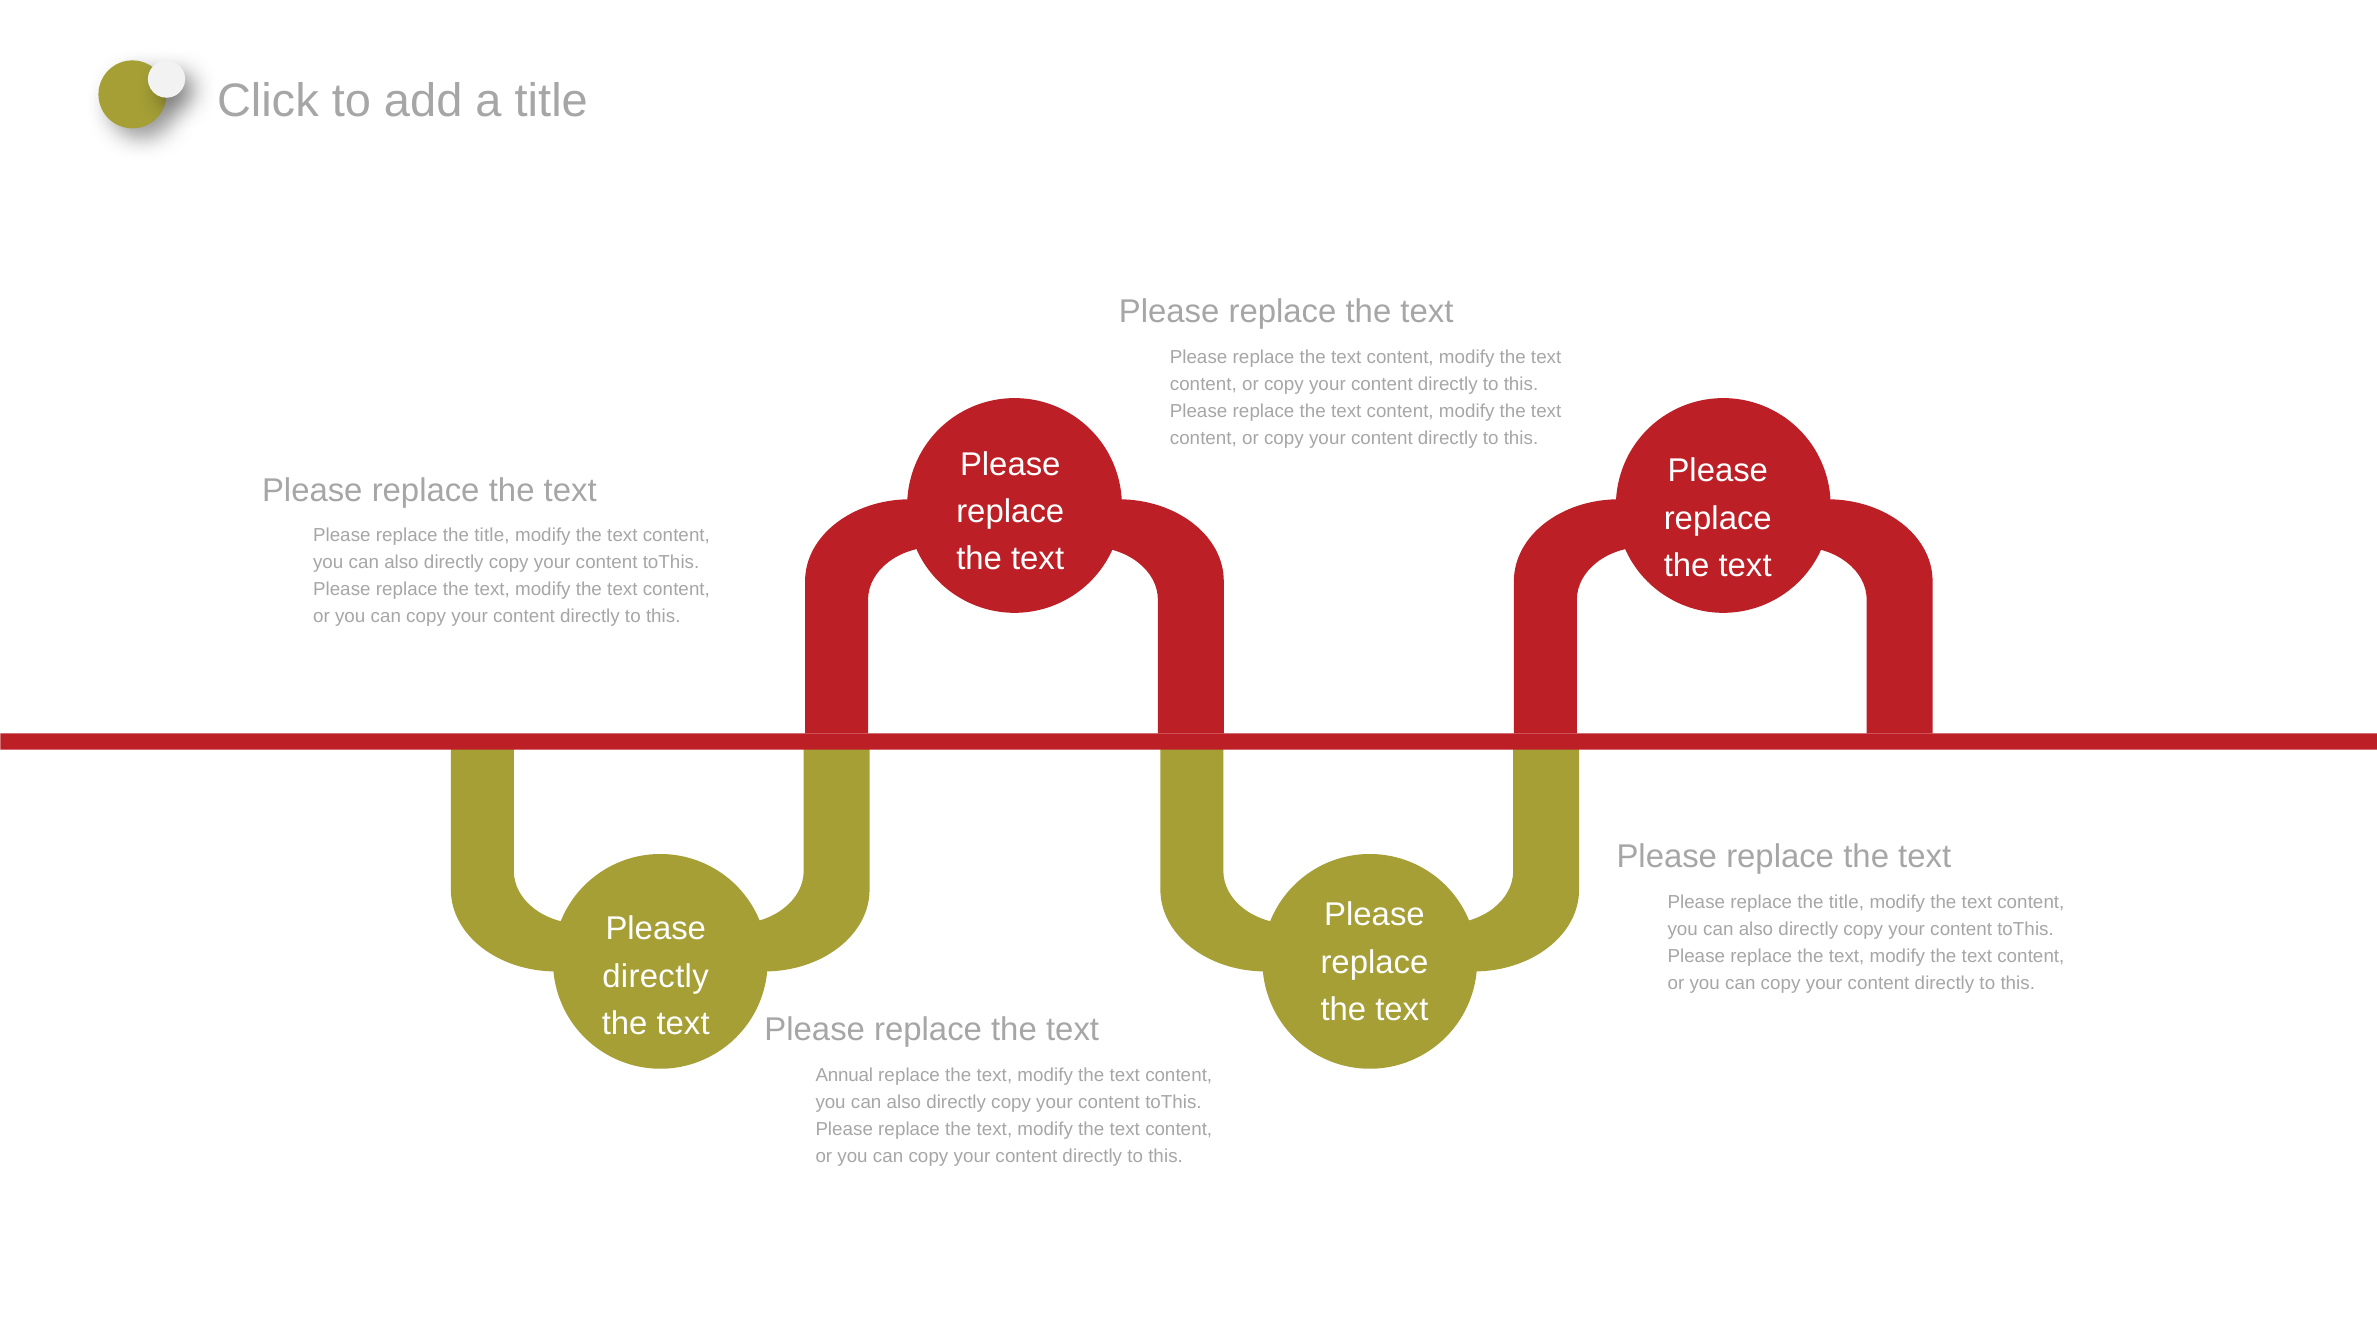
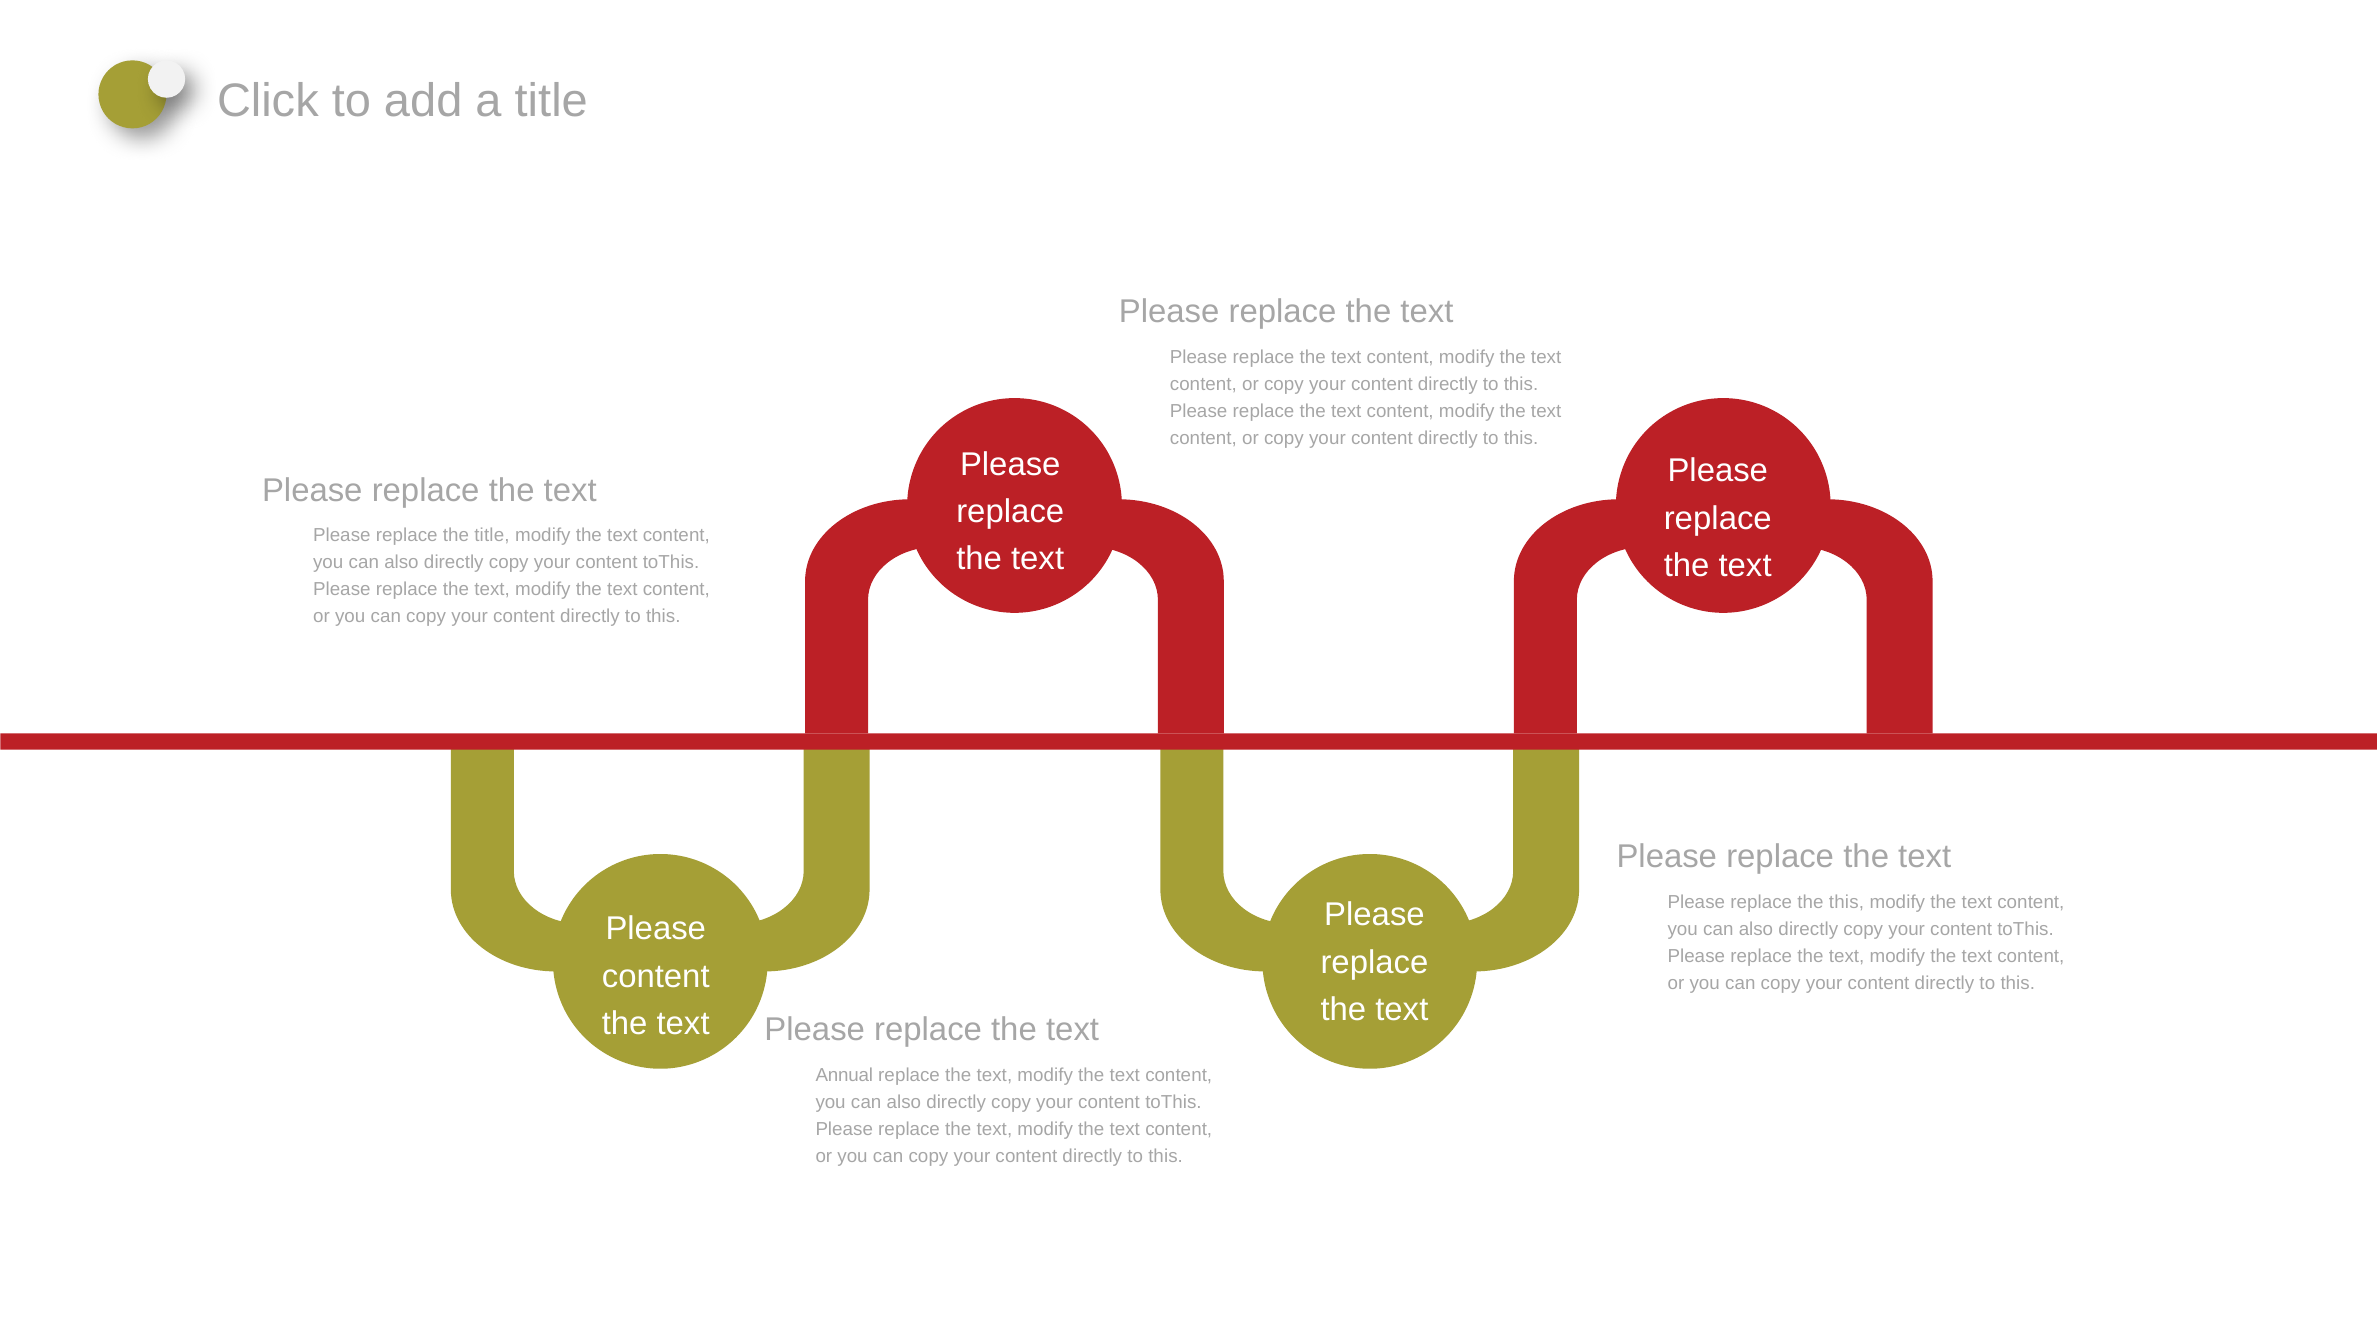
title: title -> this (1846, 902)
directly: directly -> content (656, 976)
